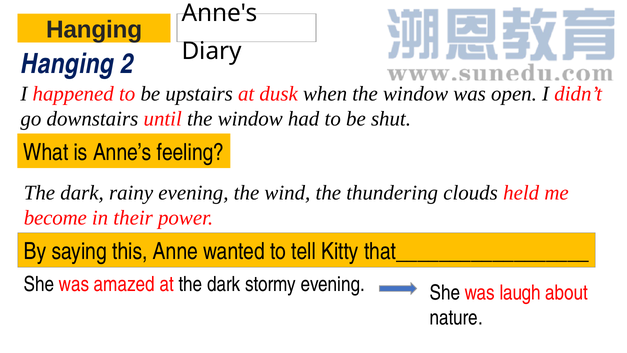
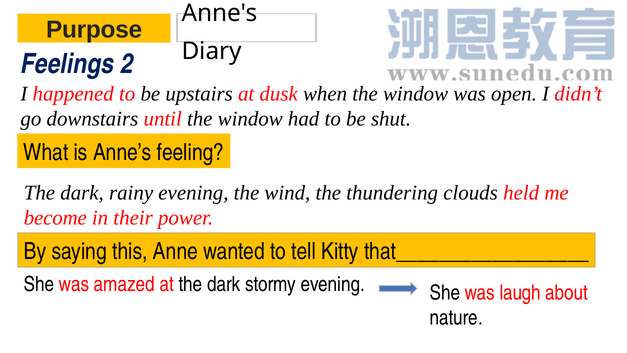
Hanging: Hanging -> Purpose (94, 30)
Hanging: Hanging -> Feelings (67, 64)
